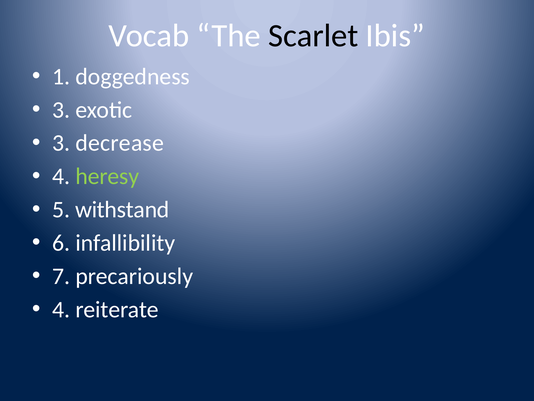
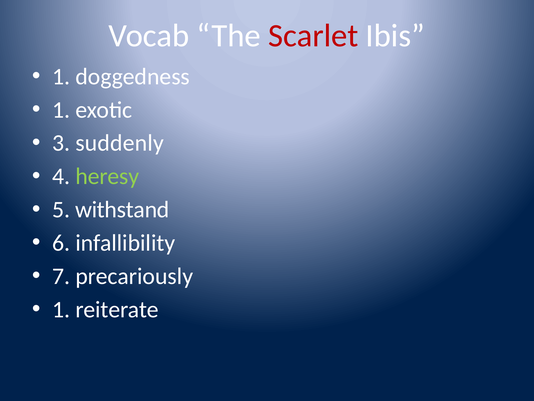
Scarlet colour: black -> red (313, 36)
3: 3 -> 1 (61, 110)
decrease: decrease -> suddenly (120, 143)
4: 4 -> 1 (61, 309)
